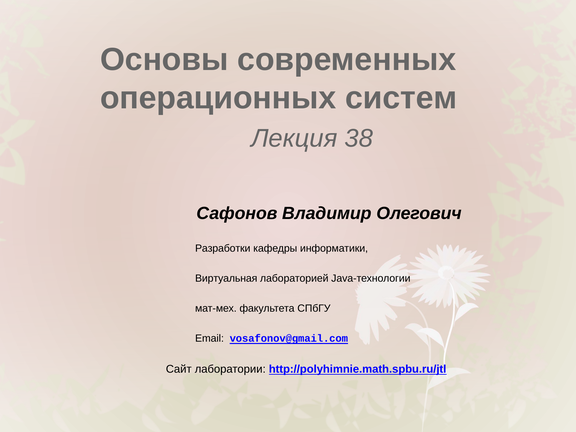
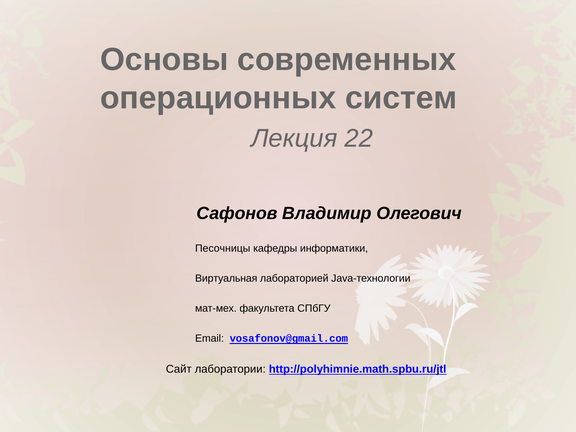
38: 38 -> 22 (359, 139)
Разработки: Разработки -> Песочницы (223, 248)
